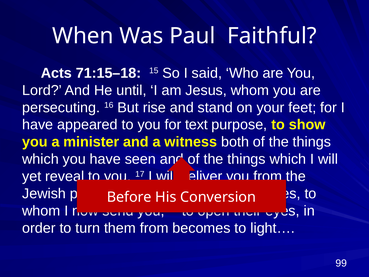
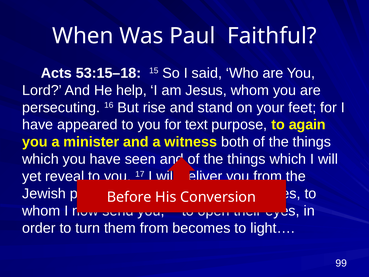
71:15–18: 71:15–18 -> 53:15–18 (108, 73)
until: until -> help (132, 90)
show: show -> again (307, 125)
